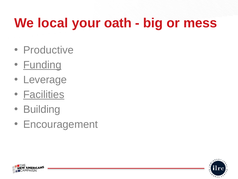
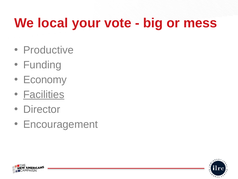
oath: oath -> vote (118, 23)
Funding underline: present -> none (42, 65)
Leverage: Leverage -> Economy (45, 80)
Building: Building -> Director (42, 109)
